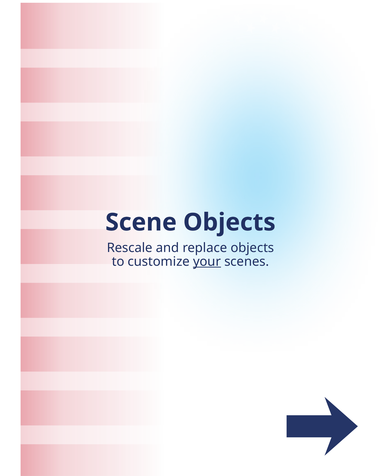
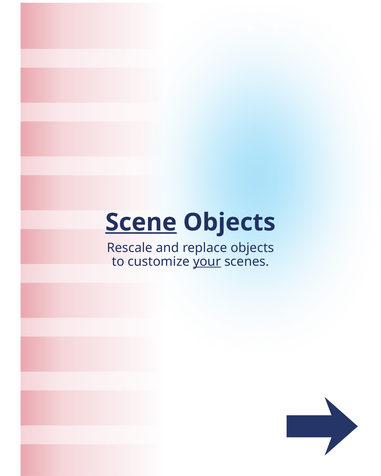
Scene underline: none -> present (141, 222)
